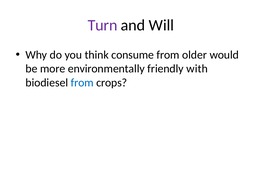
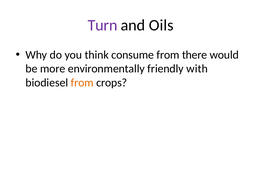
Will: Will -> Oils (161, 25)
older: older -> there (195, 55)
from colour: blue -> orange (82, 83)
